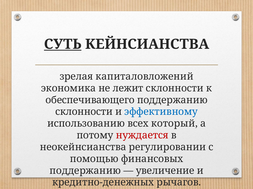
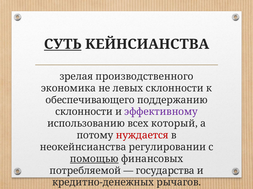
капиталовложений: капиталовложений -> производственного (145, 77)
лежит: лежит -> левых (128, 89)
эффективному colour: blue -> purple (161, 112)
помощью underline: none -> present (94, 159)
поддержанию: поддержанию -> потребляемой (85, 171)
увеличение: увеличение -> государства (165, 171)
